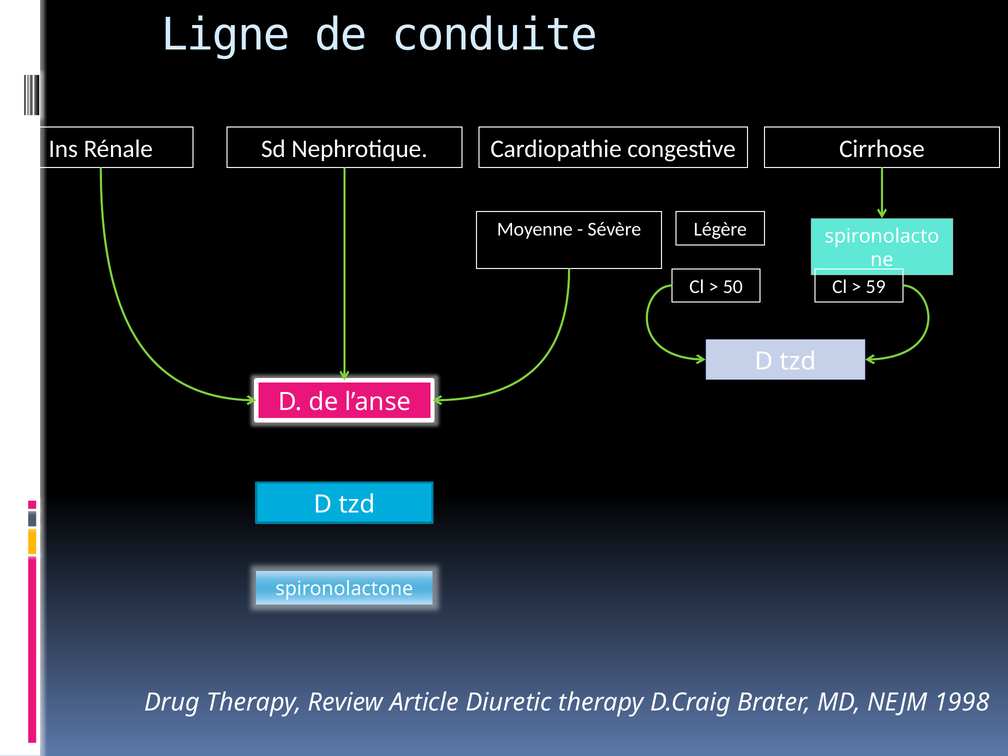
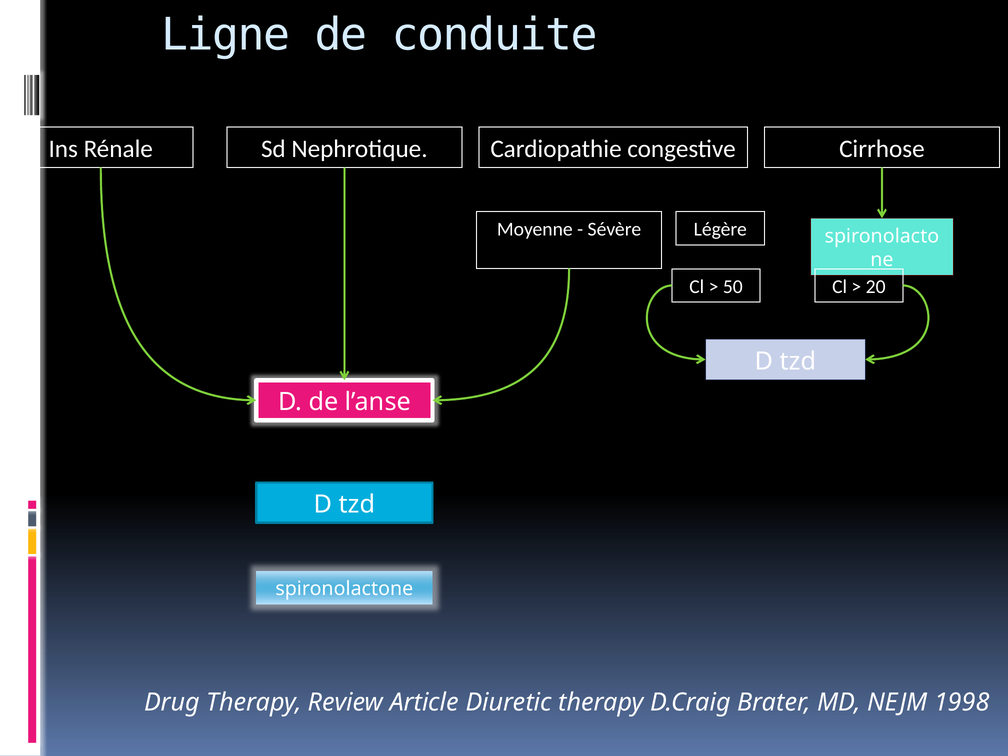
59: 59 -> 20 (876, 287)
